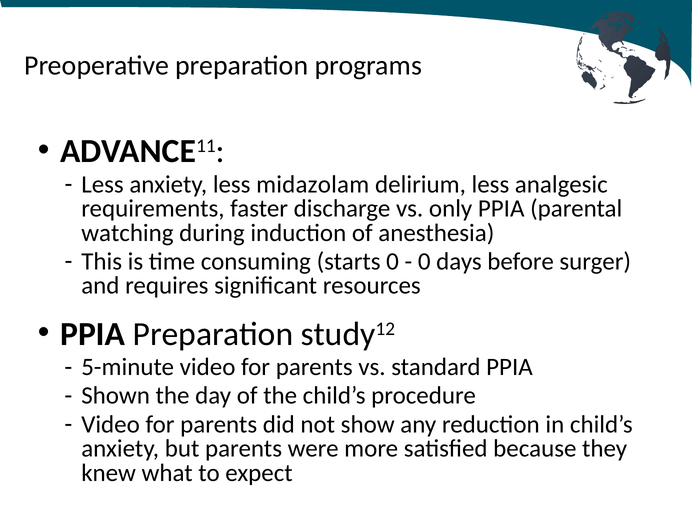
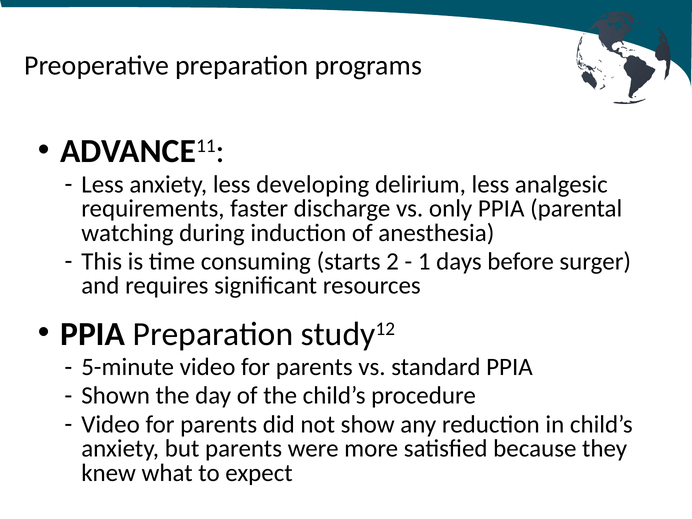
midazolam: midazolam -> developing (313, 184)
starts 0: 0 -> 2 (393, 261)
0: 0 -> 1 (424, 261)
